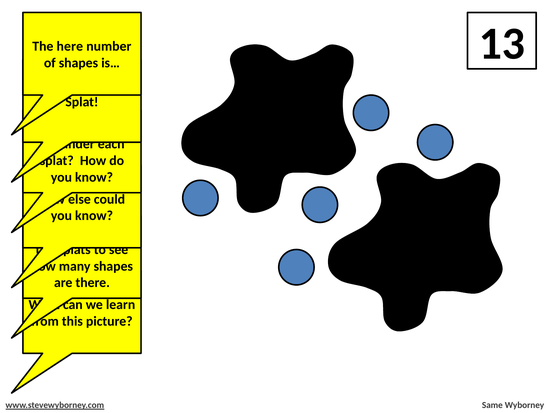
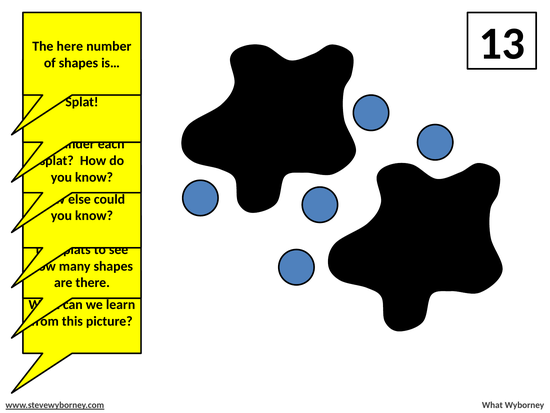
Same: Same -> What (492, 405)
